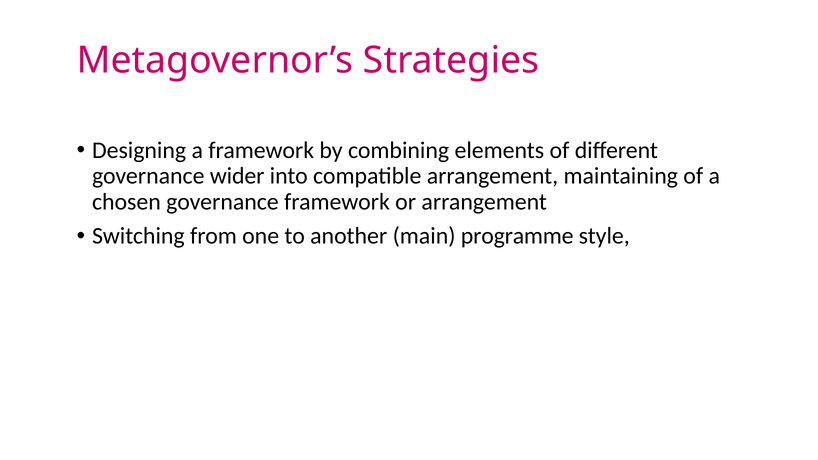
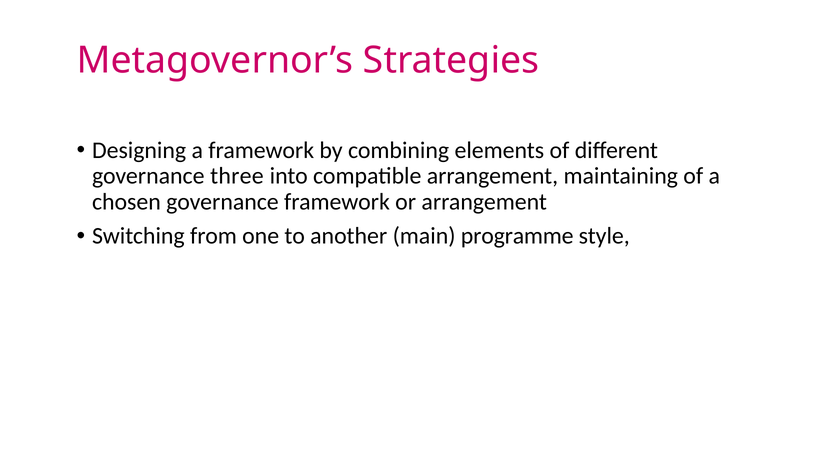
wider: wider -> three (237, 176)
